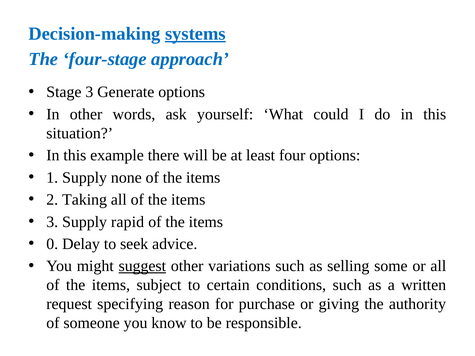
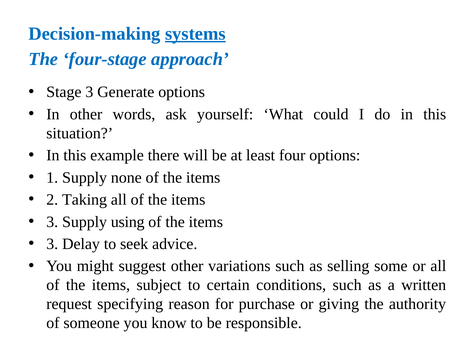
rapid: rapid -> using (128, 222)
0: 0 -> 3 (52, 244)
suggest underline: present -> none (142, 266)
